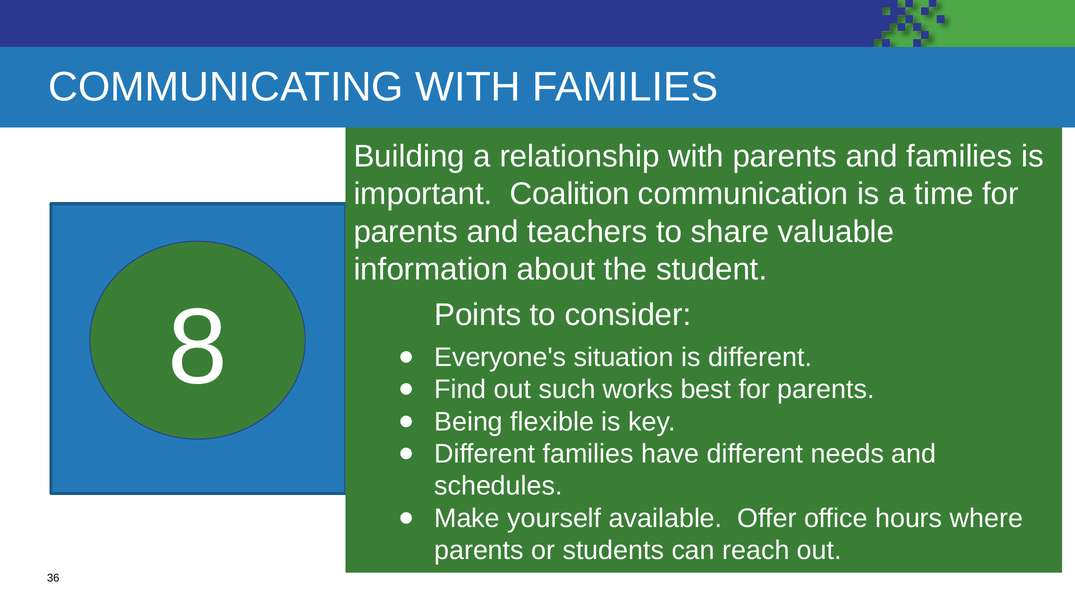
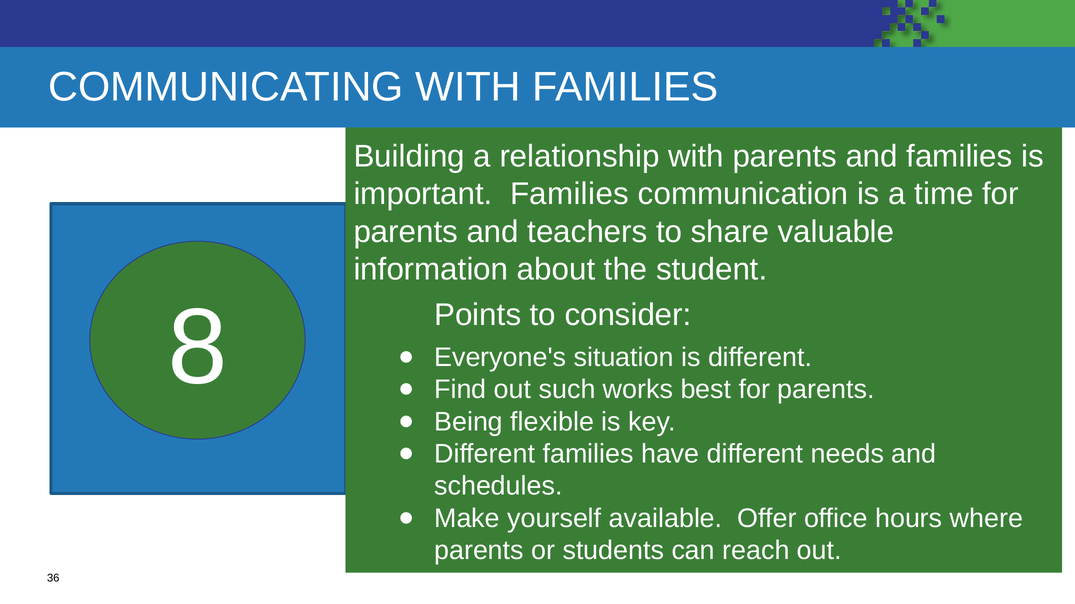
important Coalition: Coalition -> Families (569, 194)
